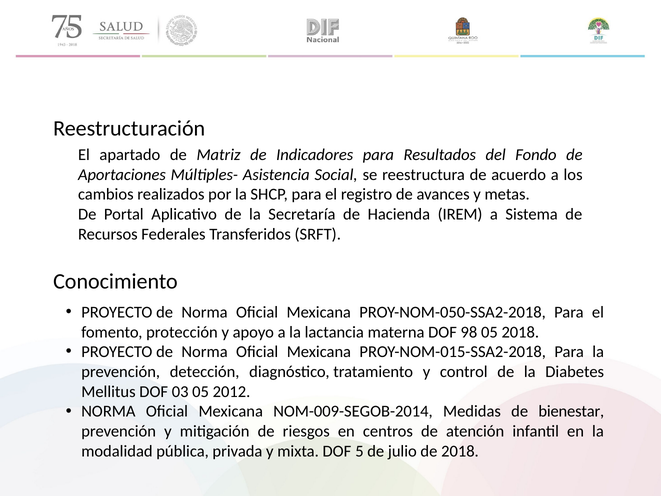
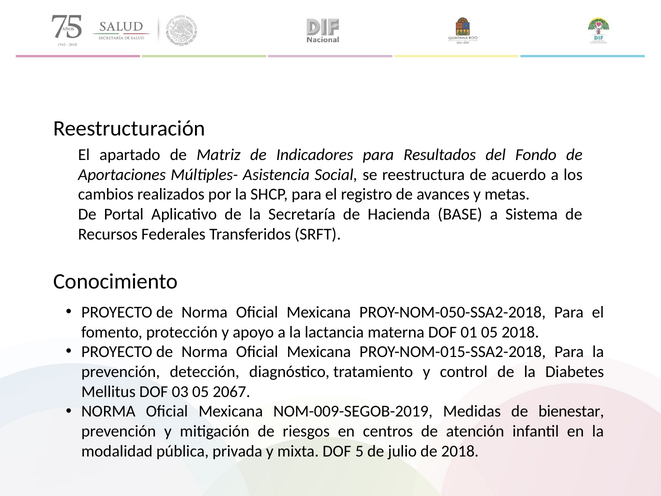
IREM: IREM -> BASE (460, 214)
98: 98 -> 01 (469, 332)
2012: 2012 -> 2067 (231, 391)
NOM-009-SEGOB-2014: NOM-009-SEGOB-2014 -> NOM-009-SEGOB-2019 (353, 411)
